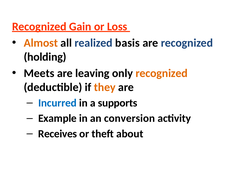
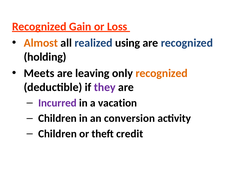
basis: basis -> using (128, 43)
they colour: orange -> purple (105, 87)
Incurred colour: blue -> purple (57, 103)
supports: supports -> vacation (118, 103)
Example: Example -> Children (57, 118)
Receives: Receives -> Children (57, 134)
about: about -> credit (130, 134)
